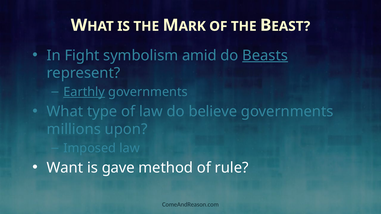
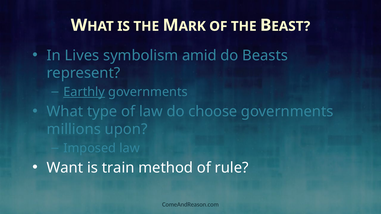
Fight: Fight -> Lives (82, 55)
Beasts underline: present -> none (265, 55)
believe: believe -> choose (213, 112)
gave: gave -> train (118, 168)
